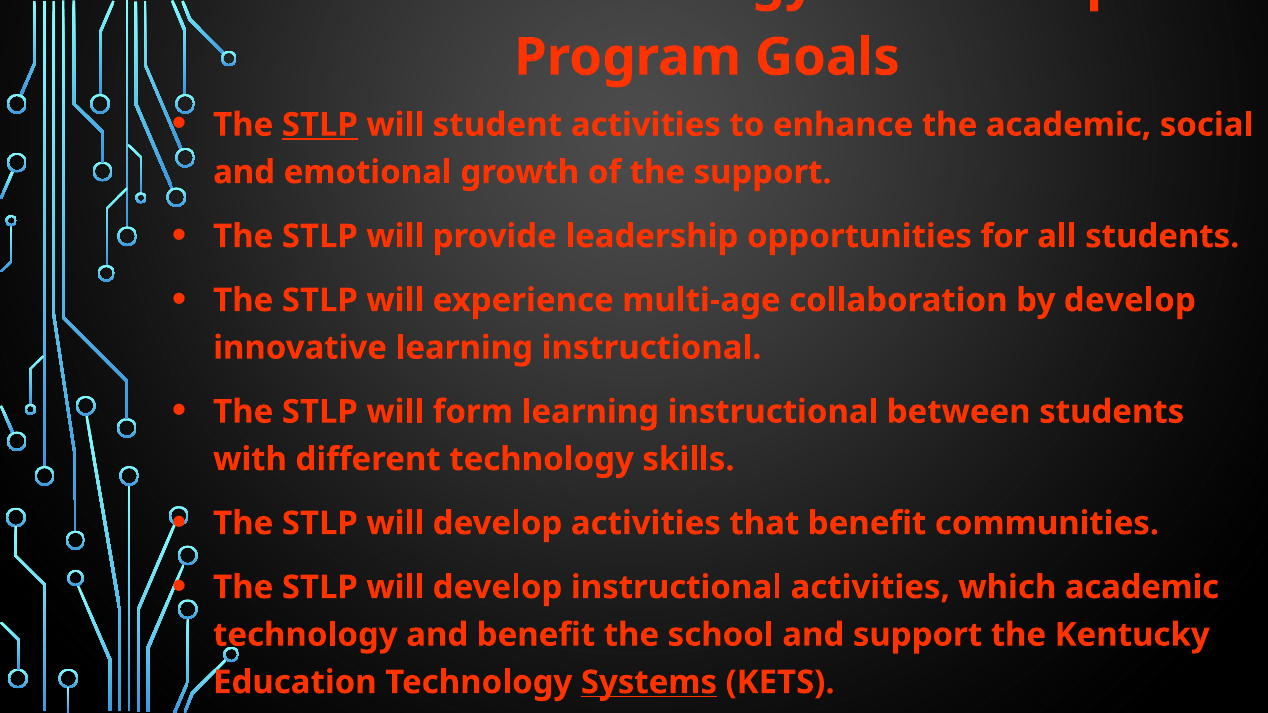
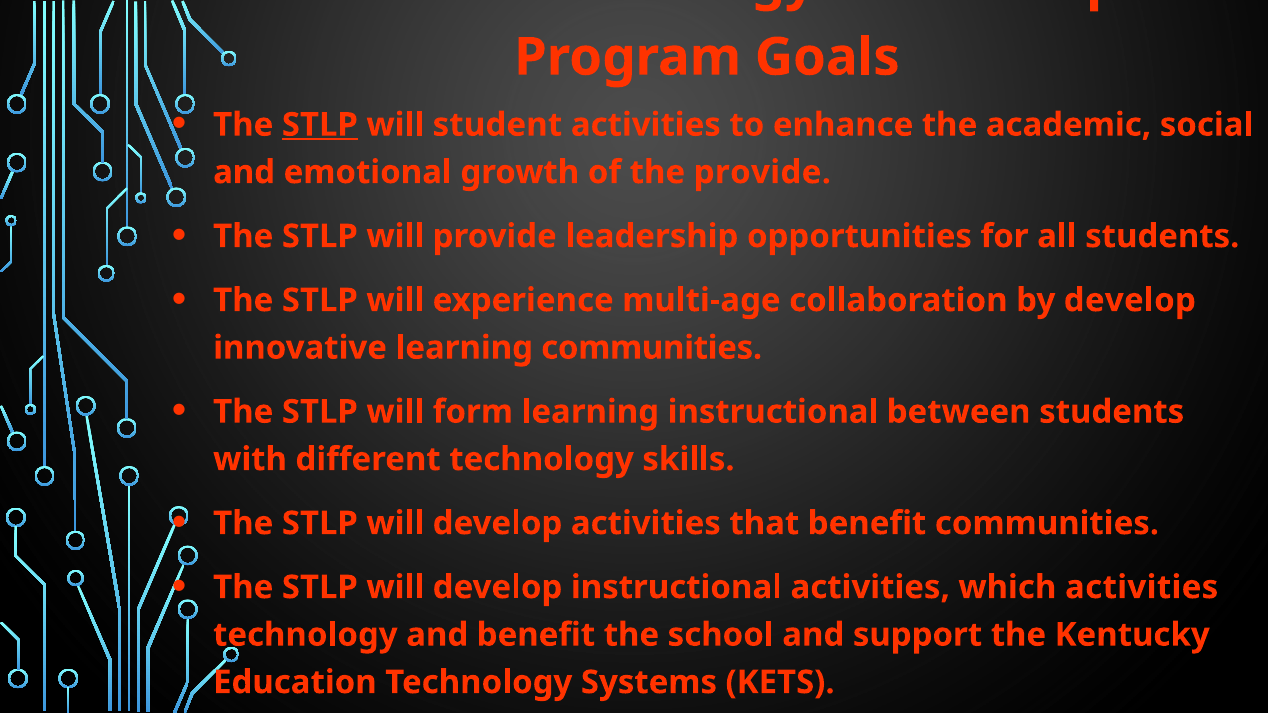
the support: support -> provide (762, 172)
innovative learning instructional: instructional -> communities (652, 348)
which academic: academic -> activities (1142, 588)
Systems underline: present -> none (649, 683)
